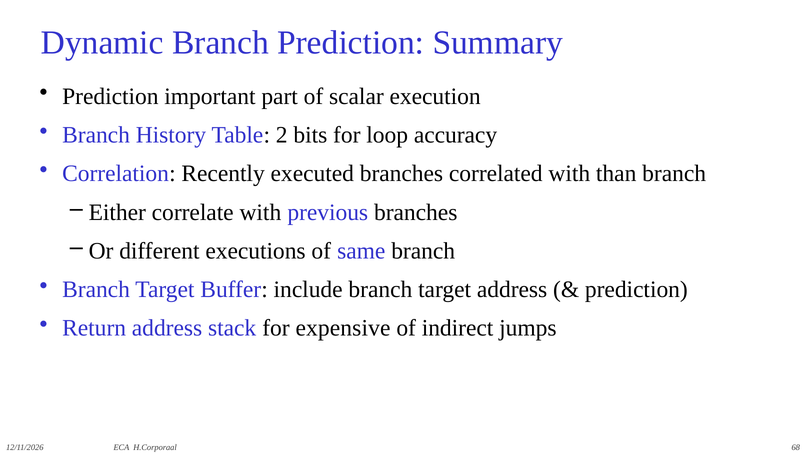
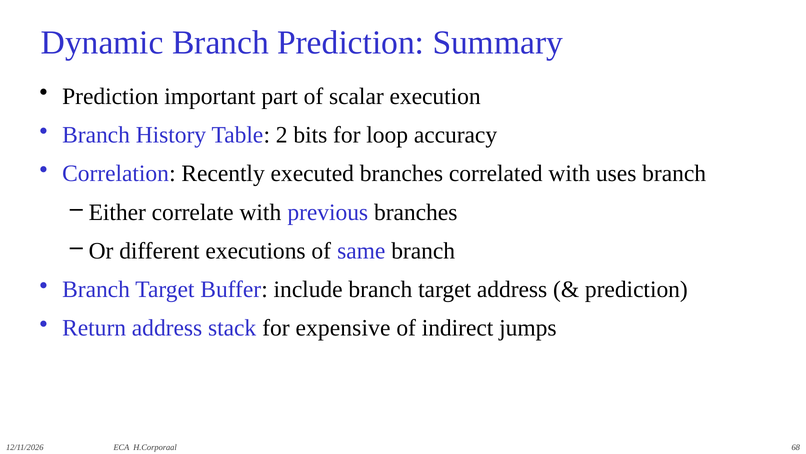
than: than -> uses (616, 173)
